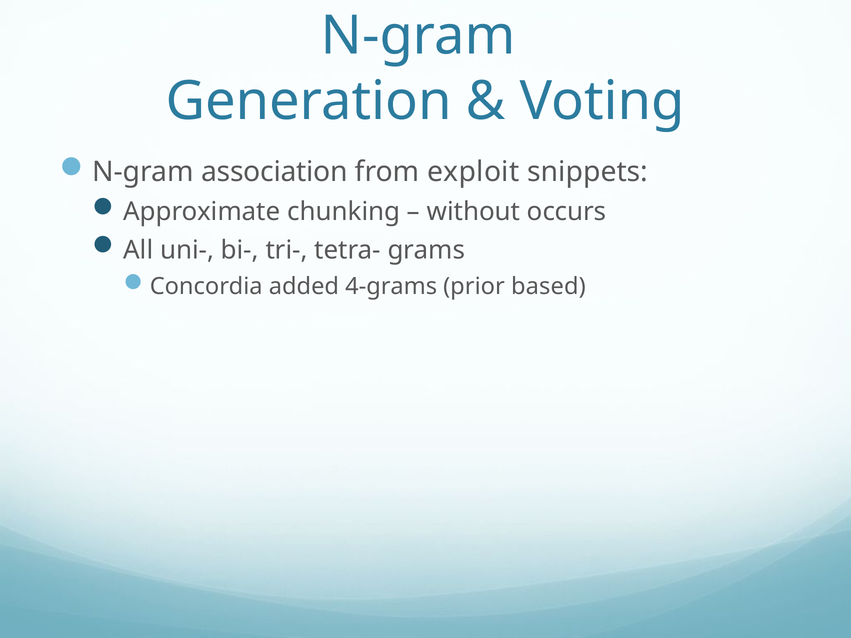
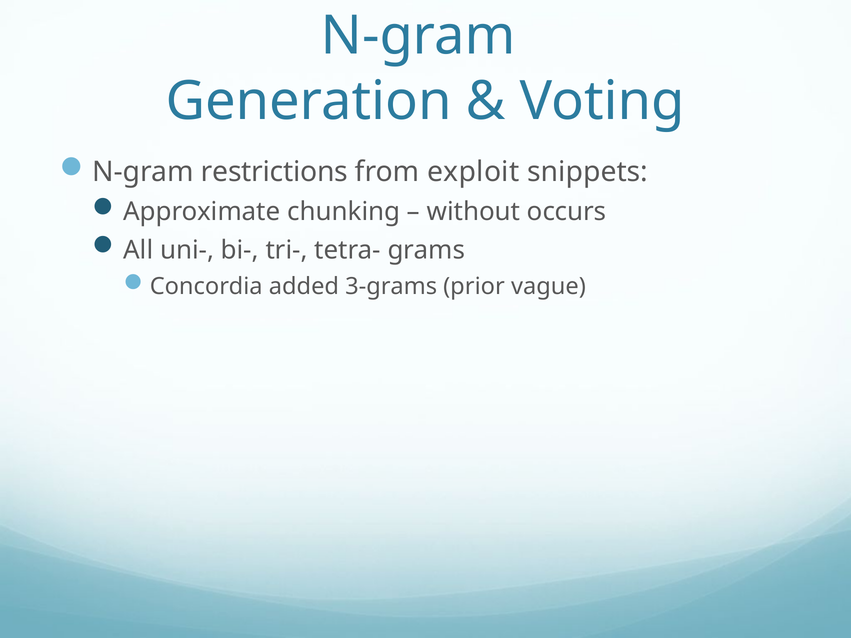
association: association -> restrictions (274, 172)
4-grams: 4-grams -> 3-grams (391, 287)
based: based -> vague (548, 287)
